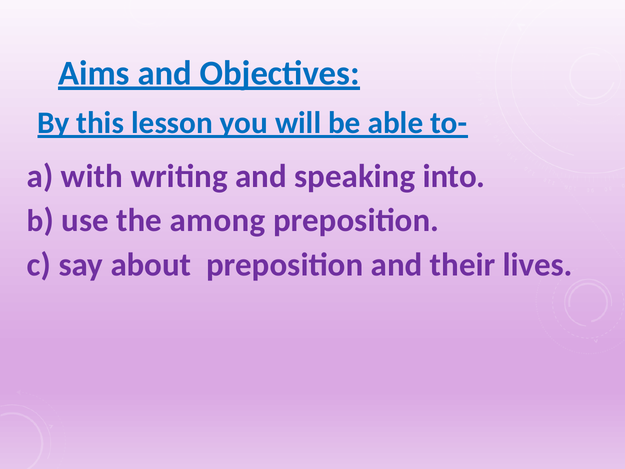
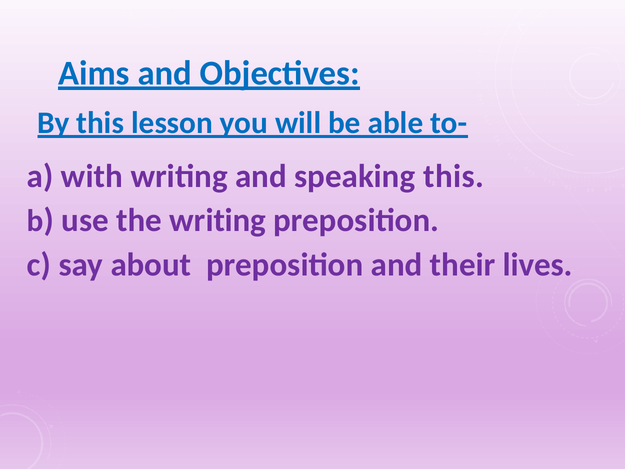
speaking into: into -> this (454, 176)
the among: among -> writing (218, 220)
